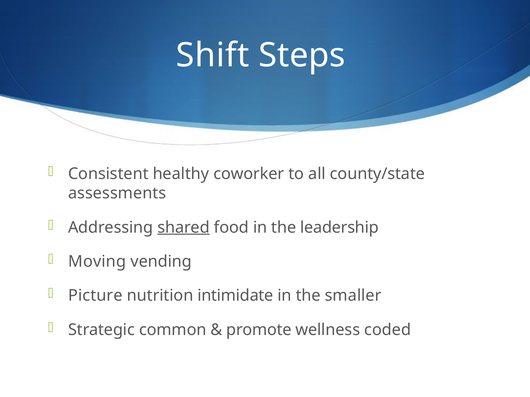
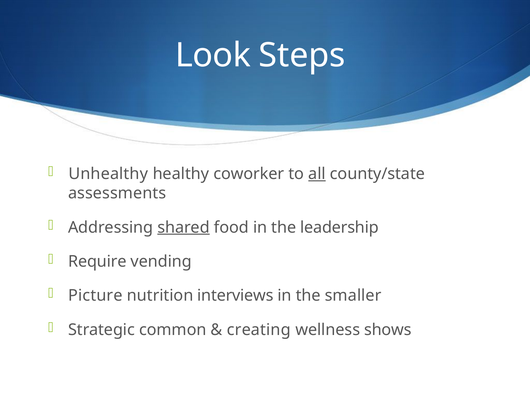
Shift: Shift -> Look (213, 55)
Consistent: Consistent -> Unhealthy (108, 174)
all underline: none -> present (317, 174)
Moving: Moving -> Require (97, 262)
intimidate: intimidate -> interviews (235, 296)
promote: promote -> creating (259, 330)
coded: coded -> shows (388, 330)
